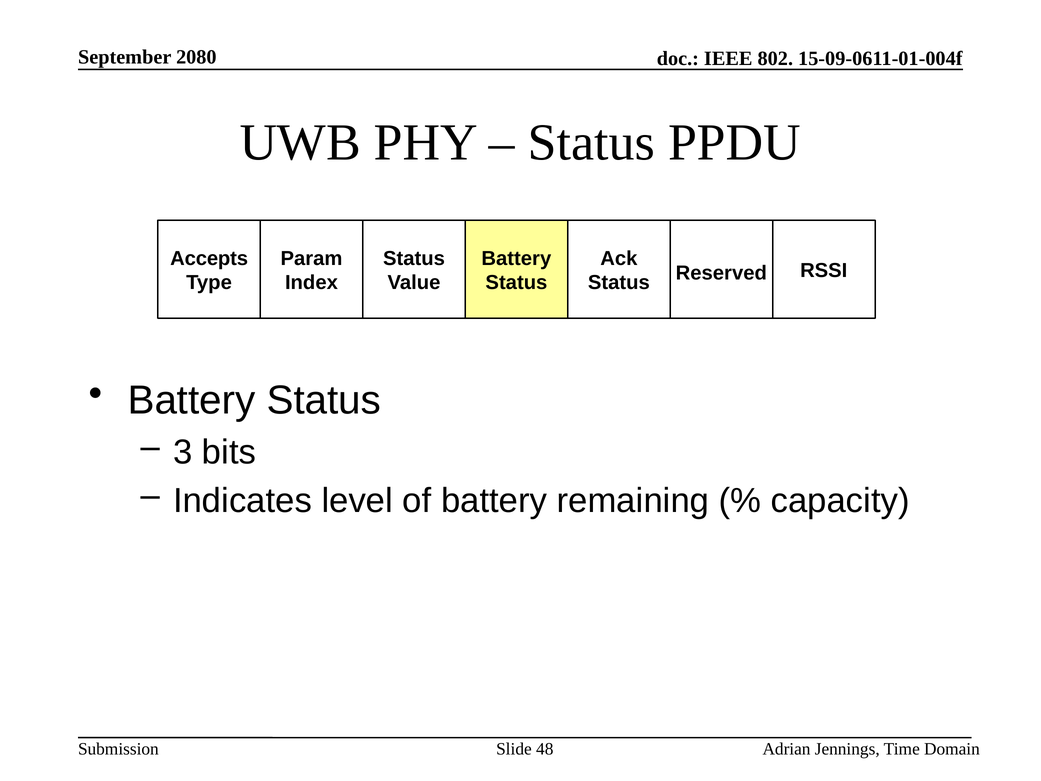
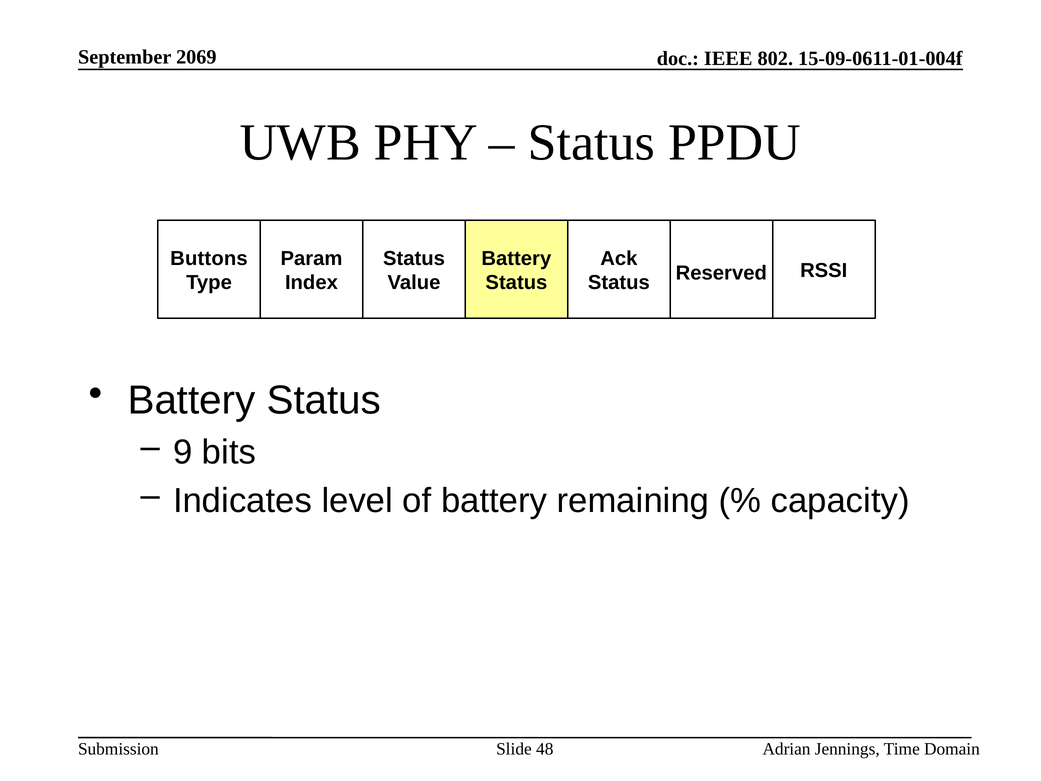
2080: 2080 -> 2069 (196, 57)
Accepts: Accepts -> Buttons (209, 258)
3: 3 -> 9 (183, 452)
